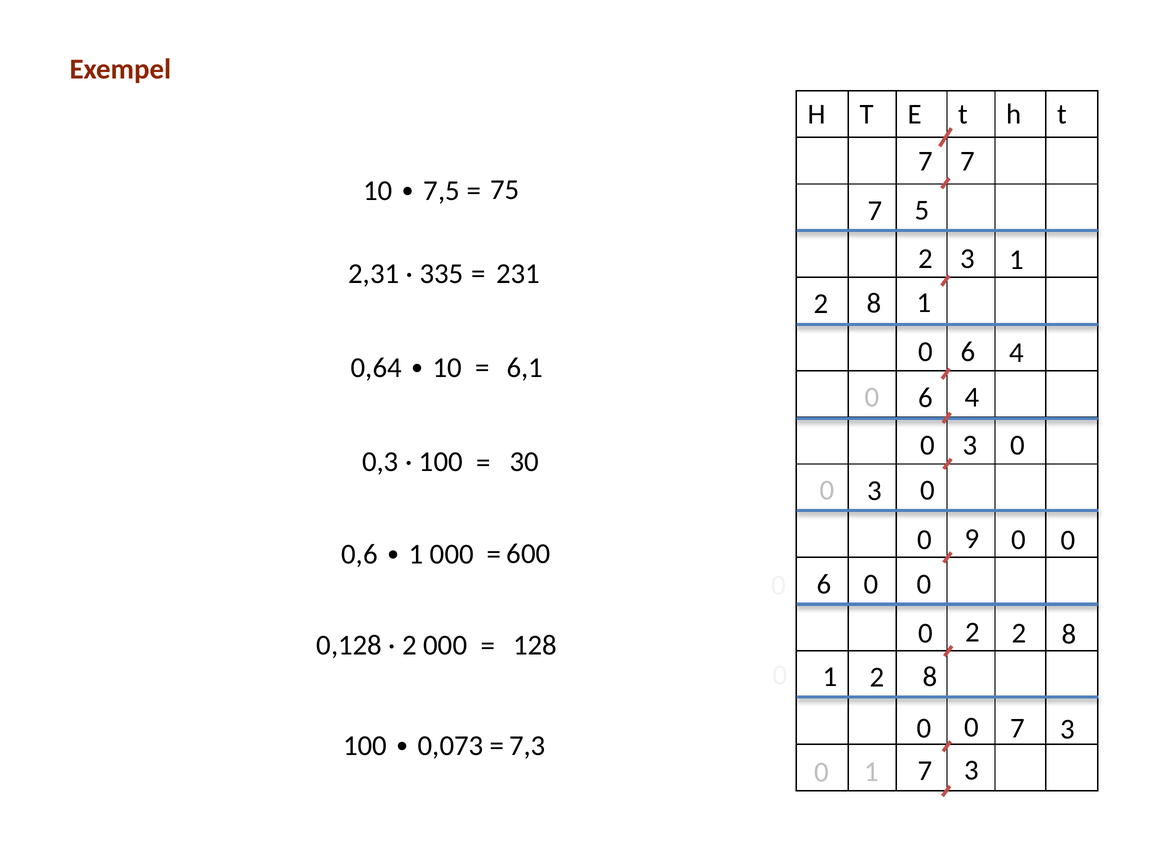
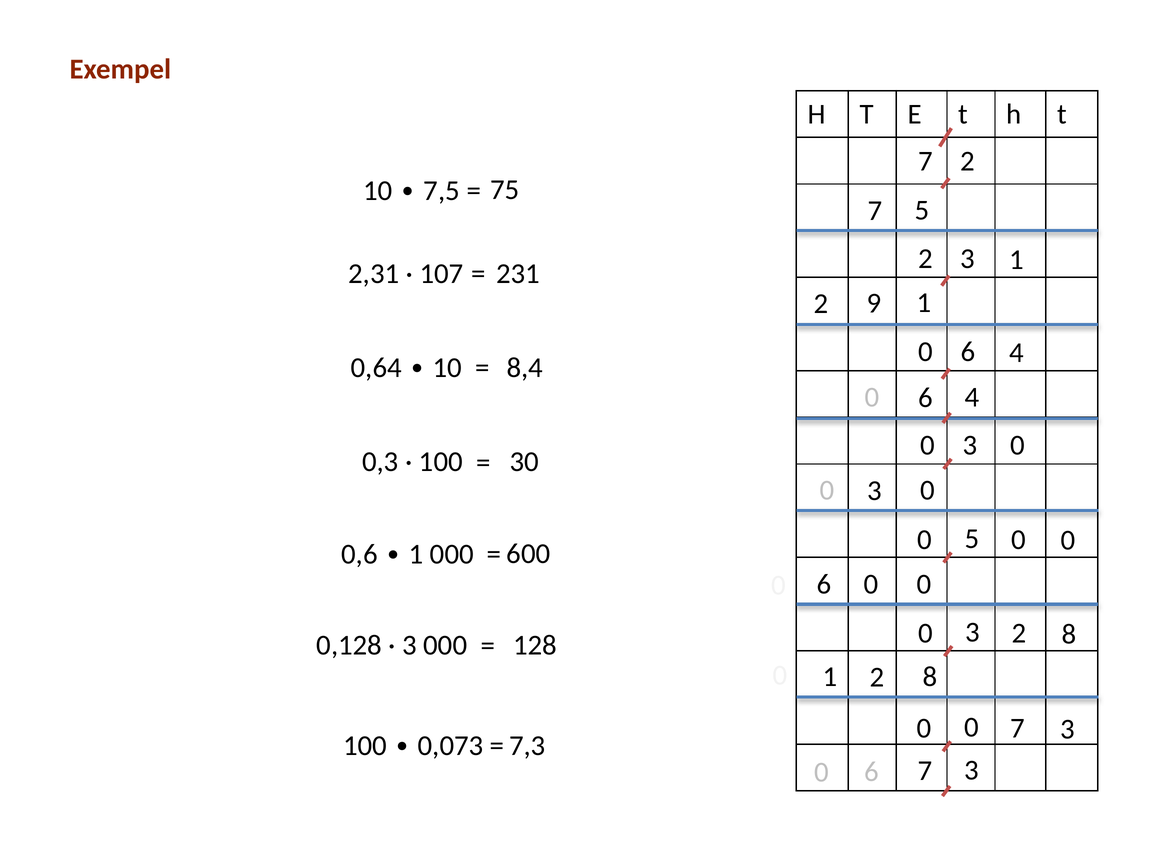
7 7: 7 -> 2 (968, 161)
335: 335 -> 107 (441, 274)
8: 8 -> 9 (874, 303)
6,1: 6,1 -> 8,4 (525, 368)
0 9: 9 -> 5 (972, 539)
2: 2 -> 3 (973, 633)
2: 2 -> 3 (410, 646)
1: 1 -> 6 (872, 772)
